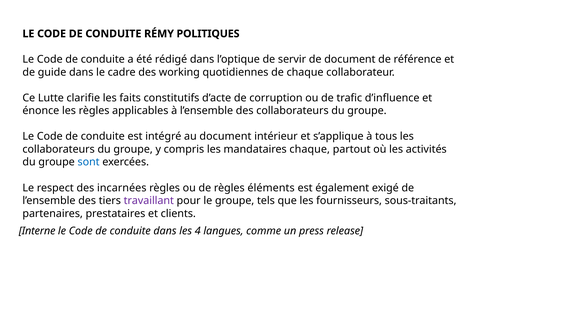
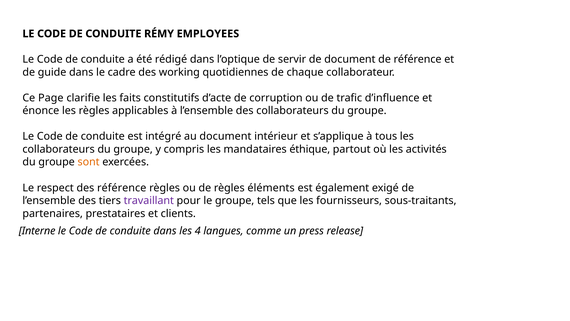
POLITIQUES: POLITIQUES -> EMPLOYEES (208, 34)
Lutte: Lutte -> Page (51, 98)
mandataires chaque: chaque -> éthique (310, 149)
sont colour: blue -> orange (89, 162)
des incarnées: incarnées -> référence (122, 188)
